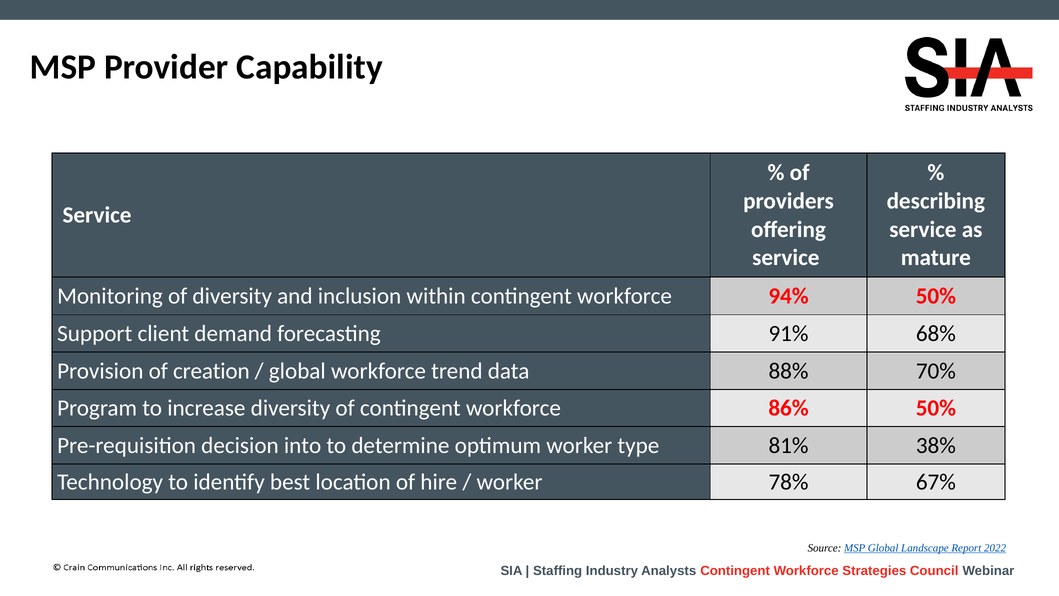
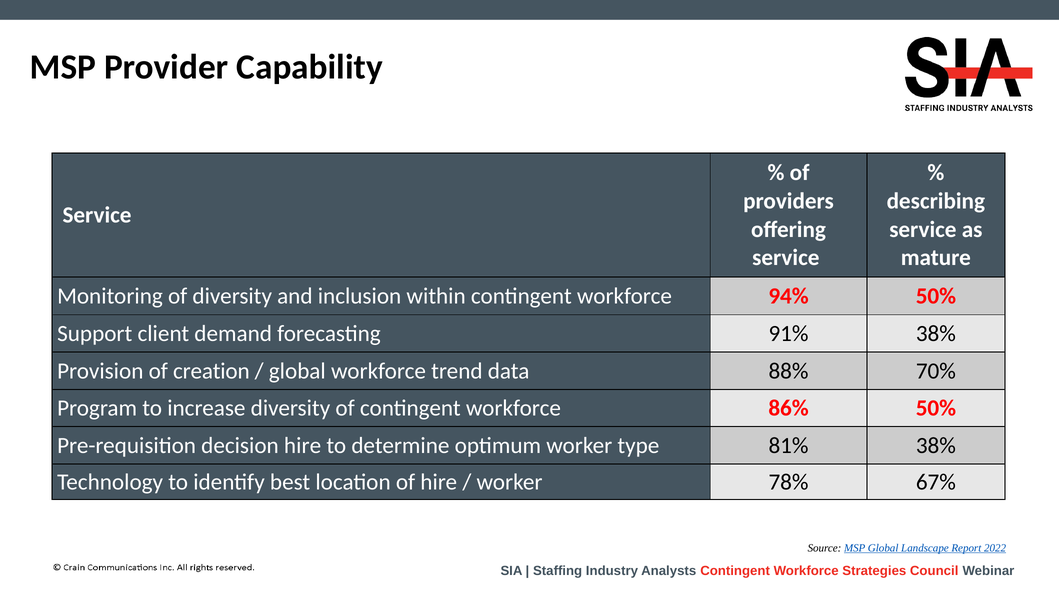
91% 68%: 68% -> 38% (936, 334)
decision into: into -> hire (303, 445)
